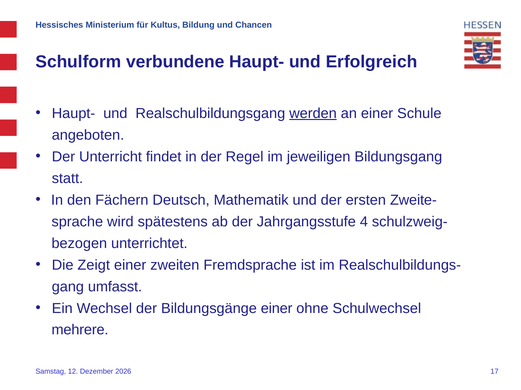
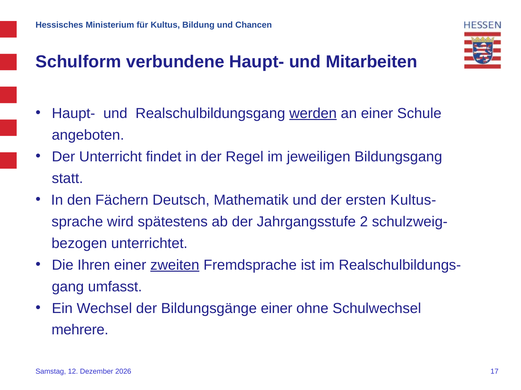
Erfolgreich: Erfolgreich -> Mitarbeiten (372, 62)
Zweite-: Zweite- -> Kultus- (413, 200)
4: 4 -> 2 (364, 222)
Zeigt: Zeigt -> Ihren (94, 265)
zweiten underline: none -> present (175, 265)
